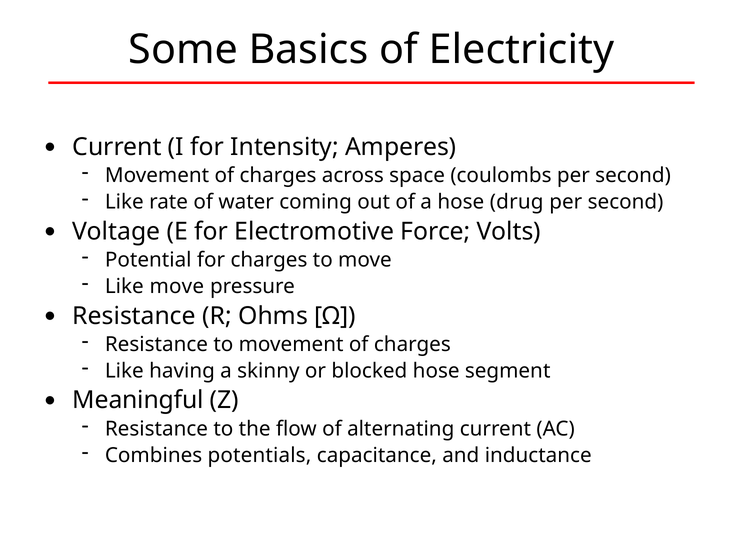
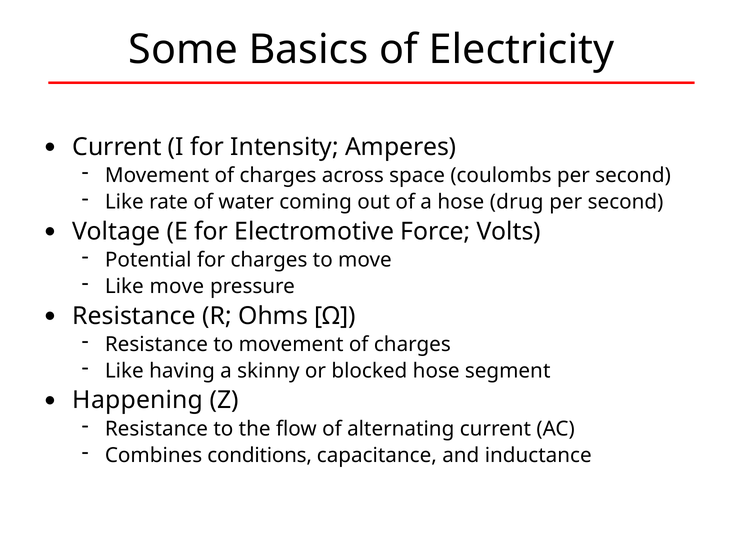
Meaningful: Meaningful -> Happening (138, 401)
potentials: potentials -> conditions (260, 456)
